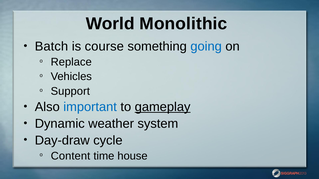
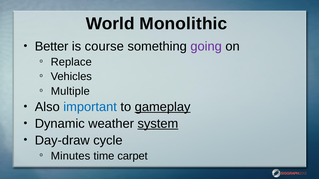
Batch: Batch -> Better (52, 47)
going colour: blue -> purple (206, 47)
Support: Support -> Multiple (70, 91)
system underline: none -> present (158, 124)
Content: Content -> Minutes (71, 156)
house: house -> carpet (133, 156)
